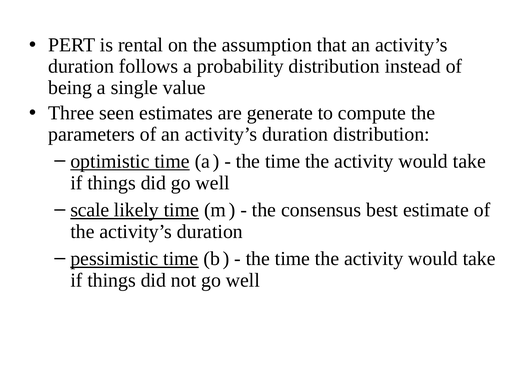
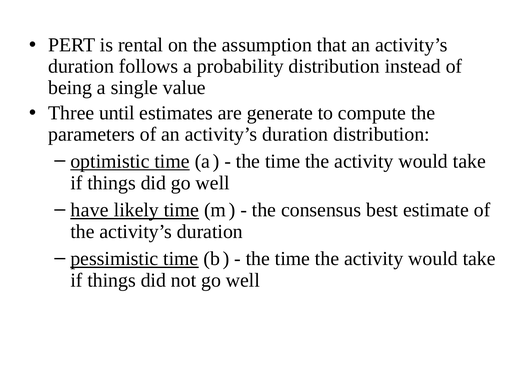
seen: seen -> until (117, 113)
scale: scale -> have (90, 210)
